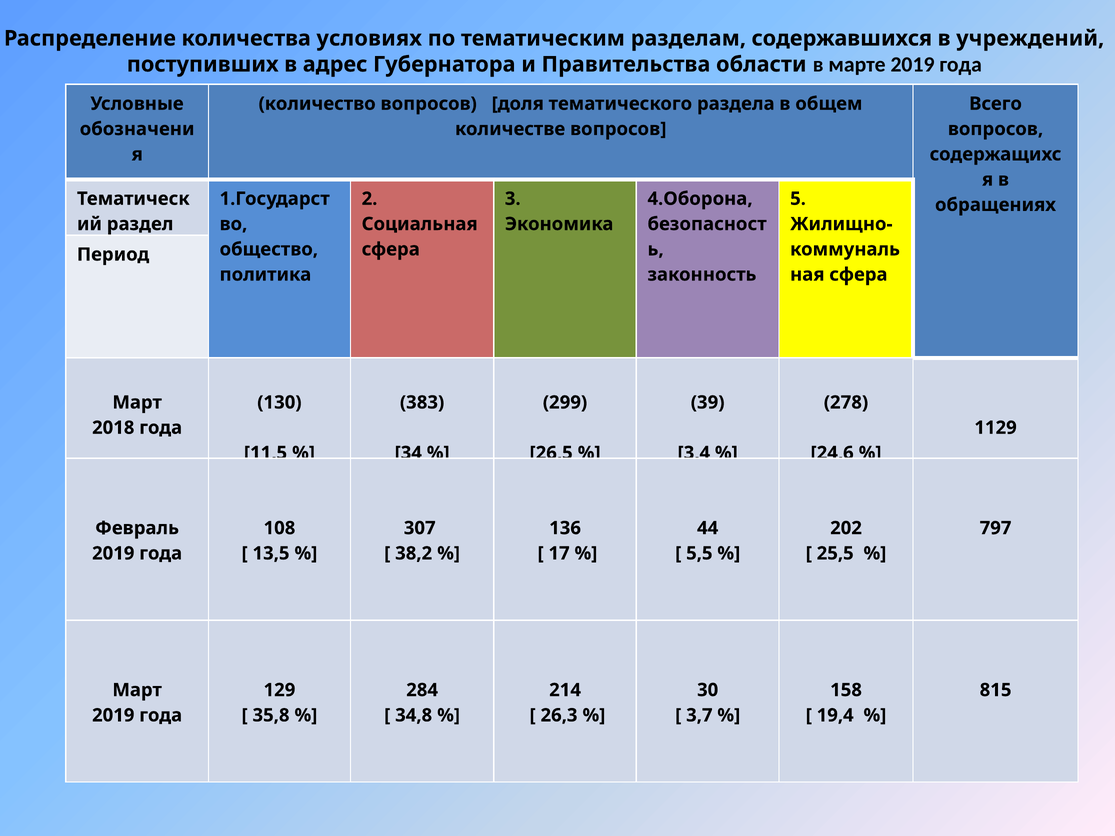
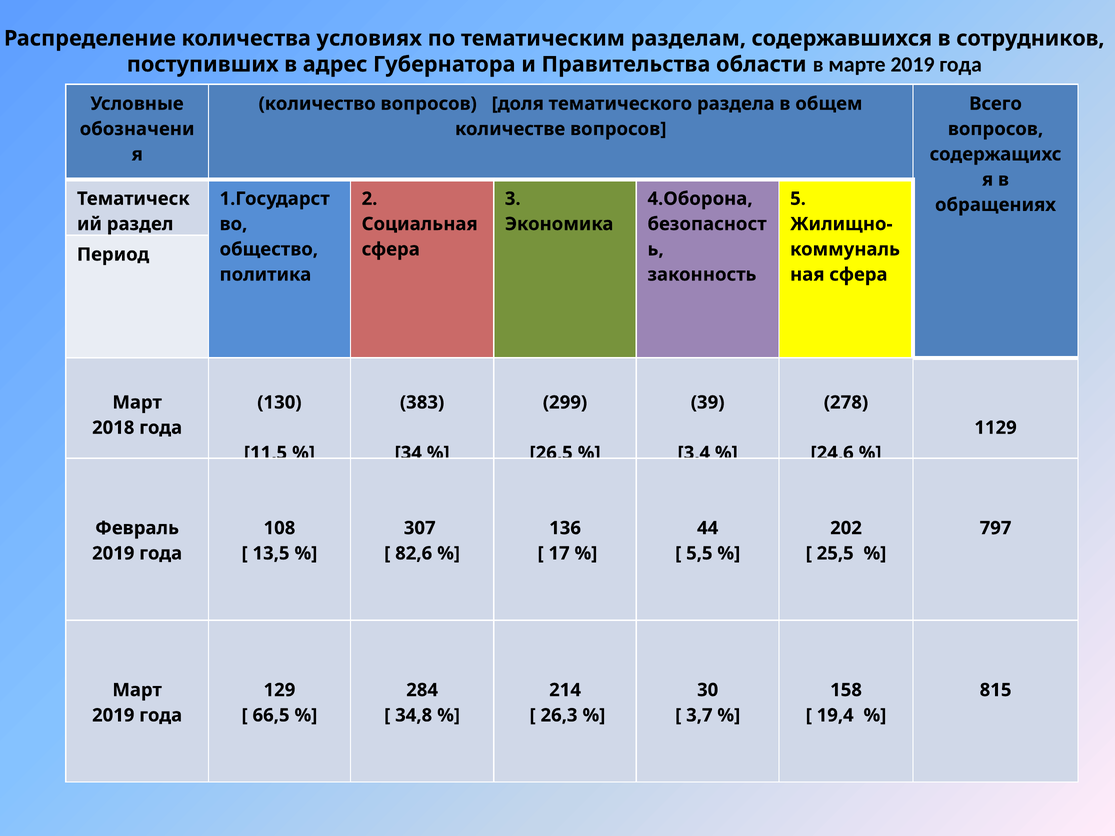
учреждений: учреждений -> сотрудников (1030, 38)
38,2: 38,2 -> 82,6 (414, 554)
35,8: 35,8 -> 66,5 (271, 716)
